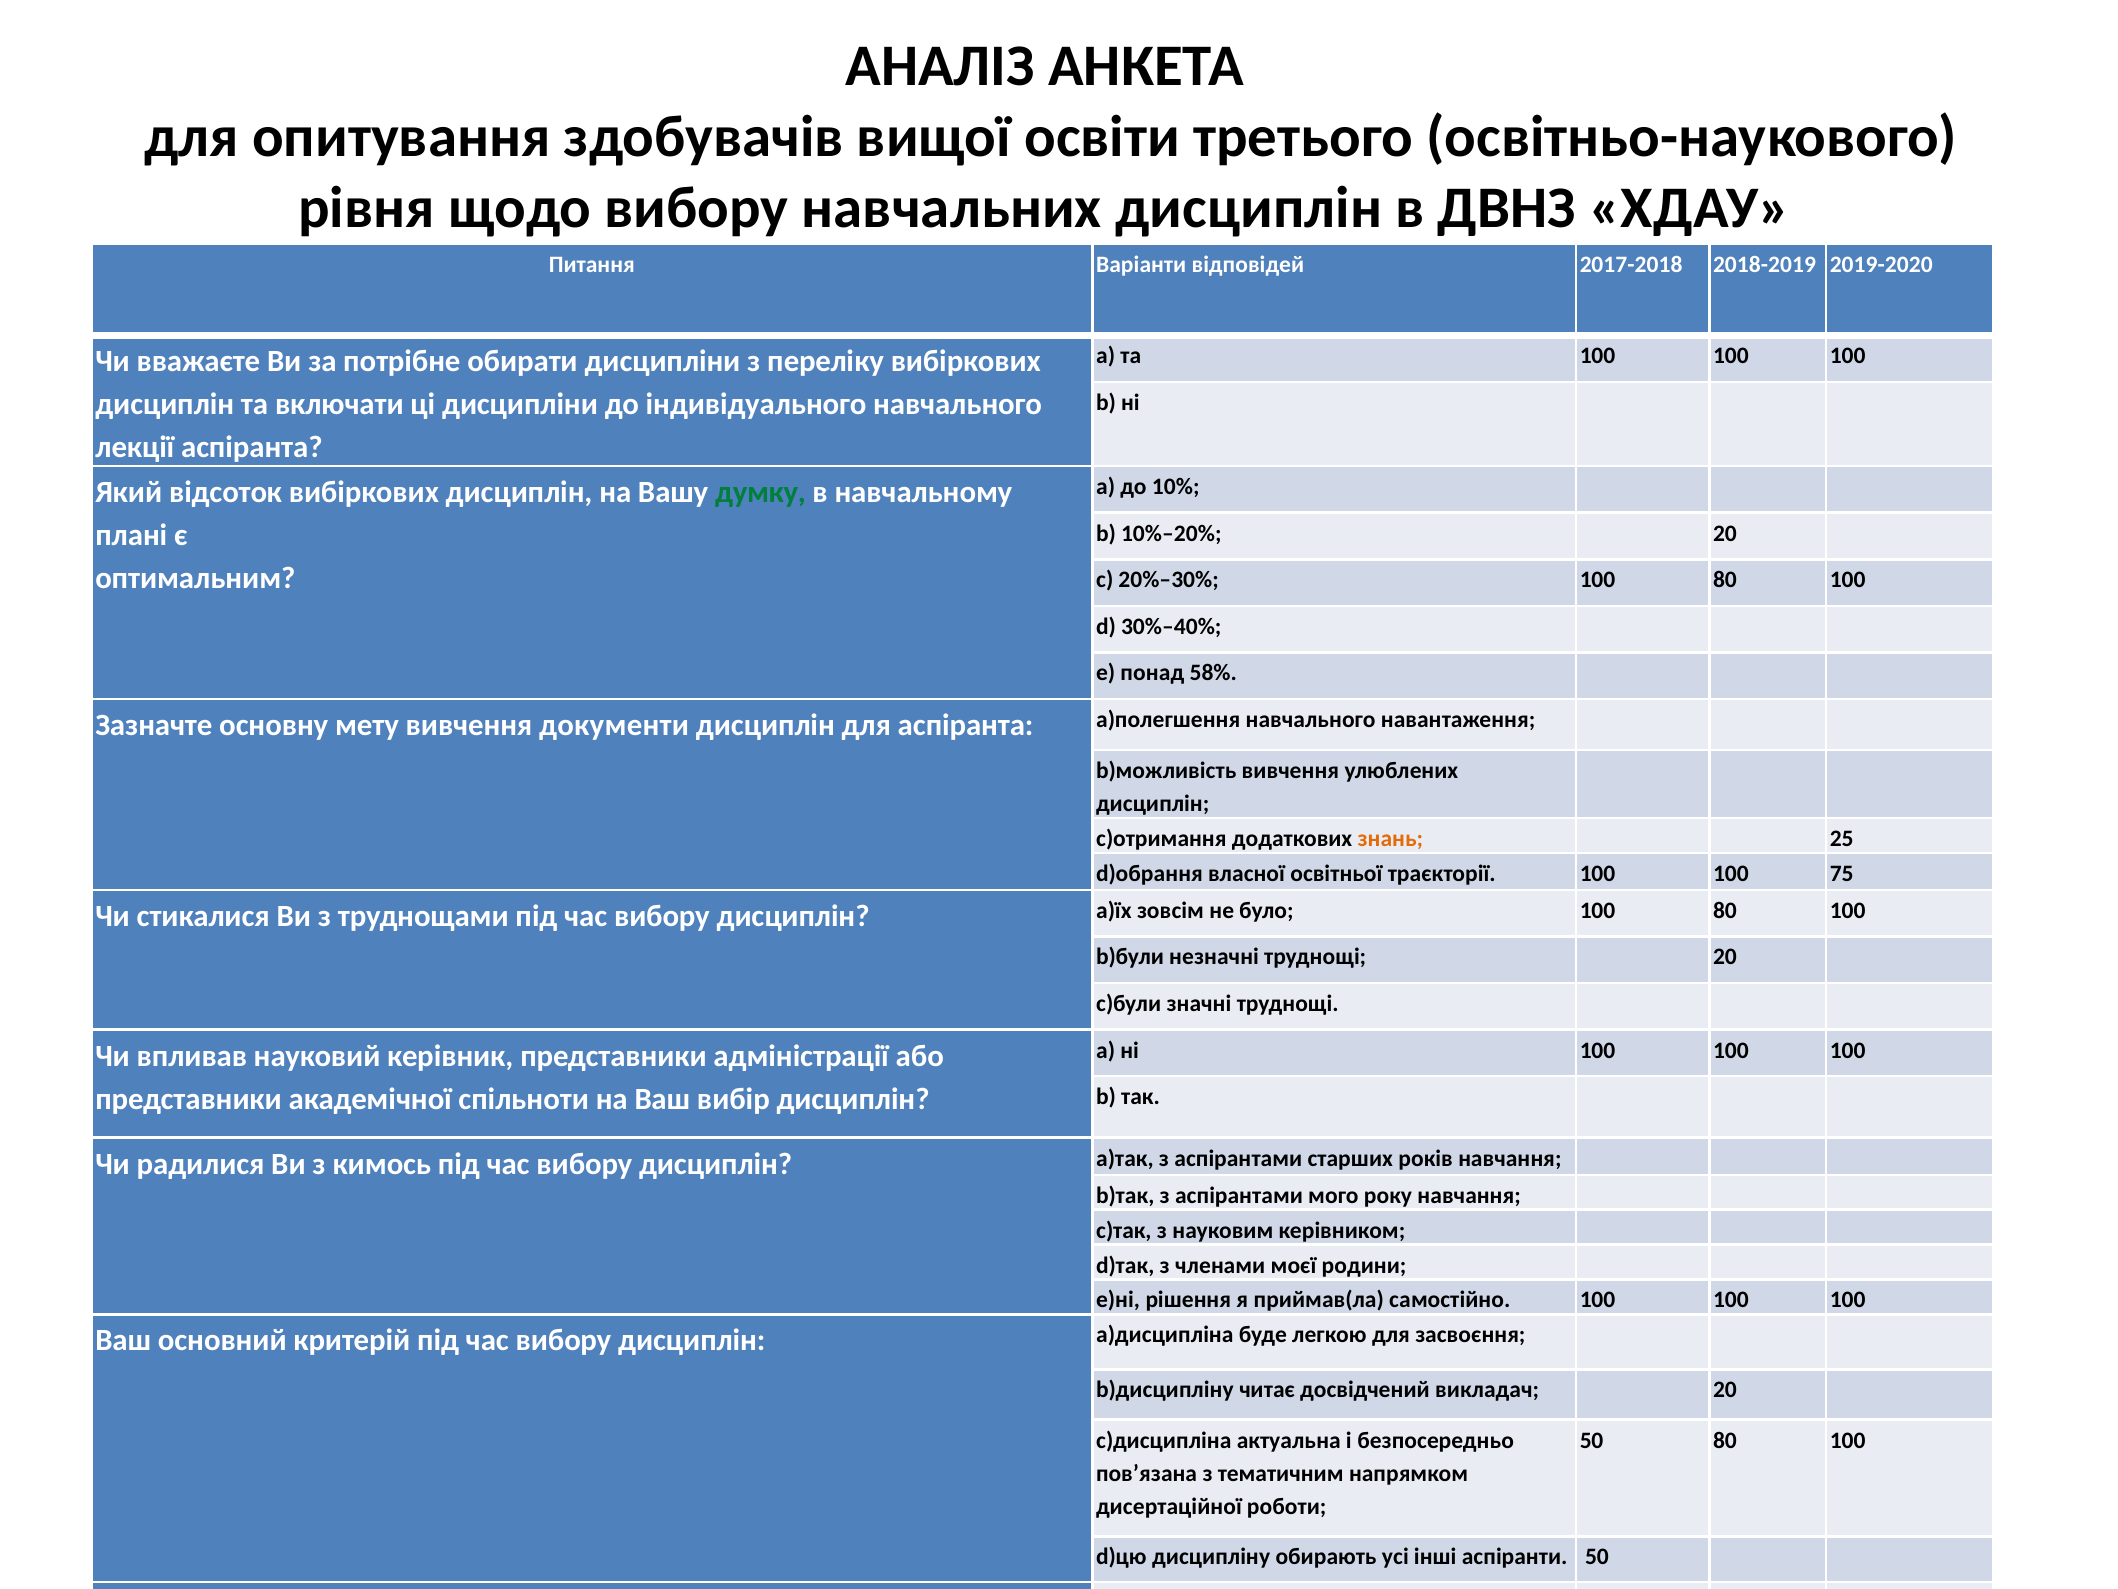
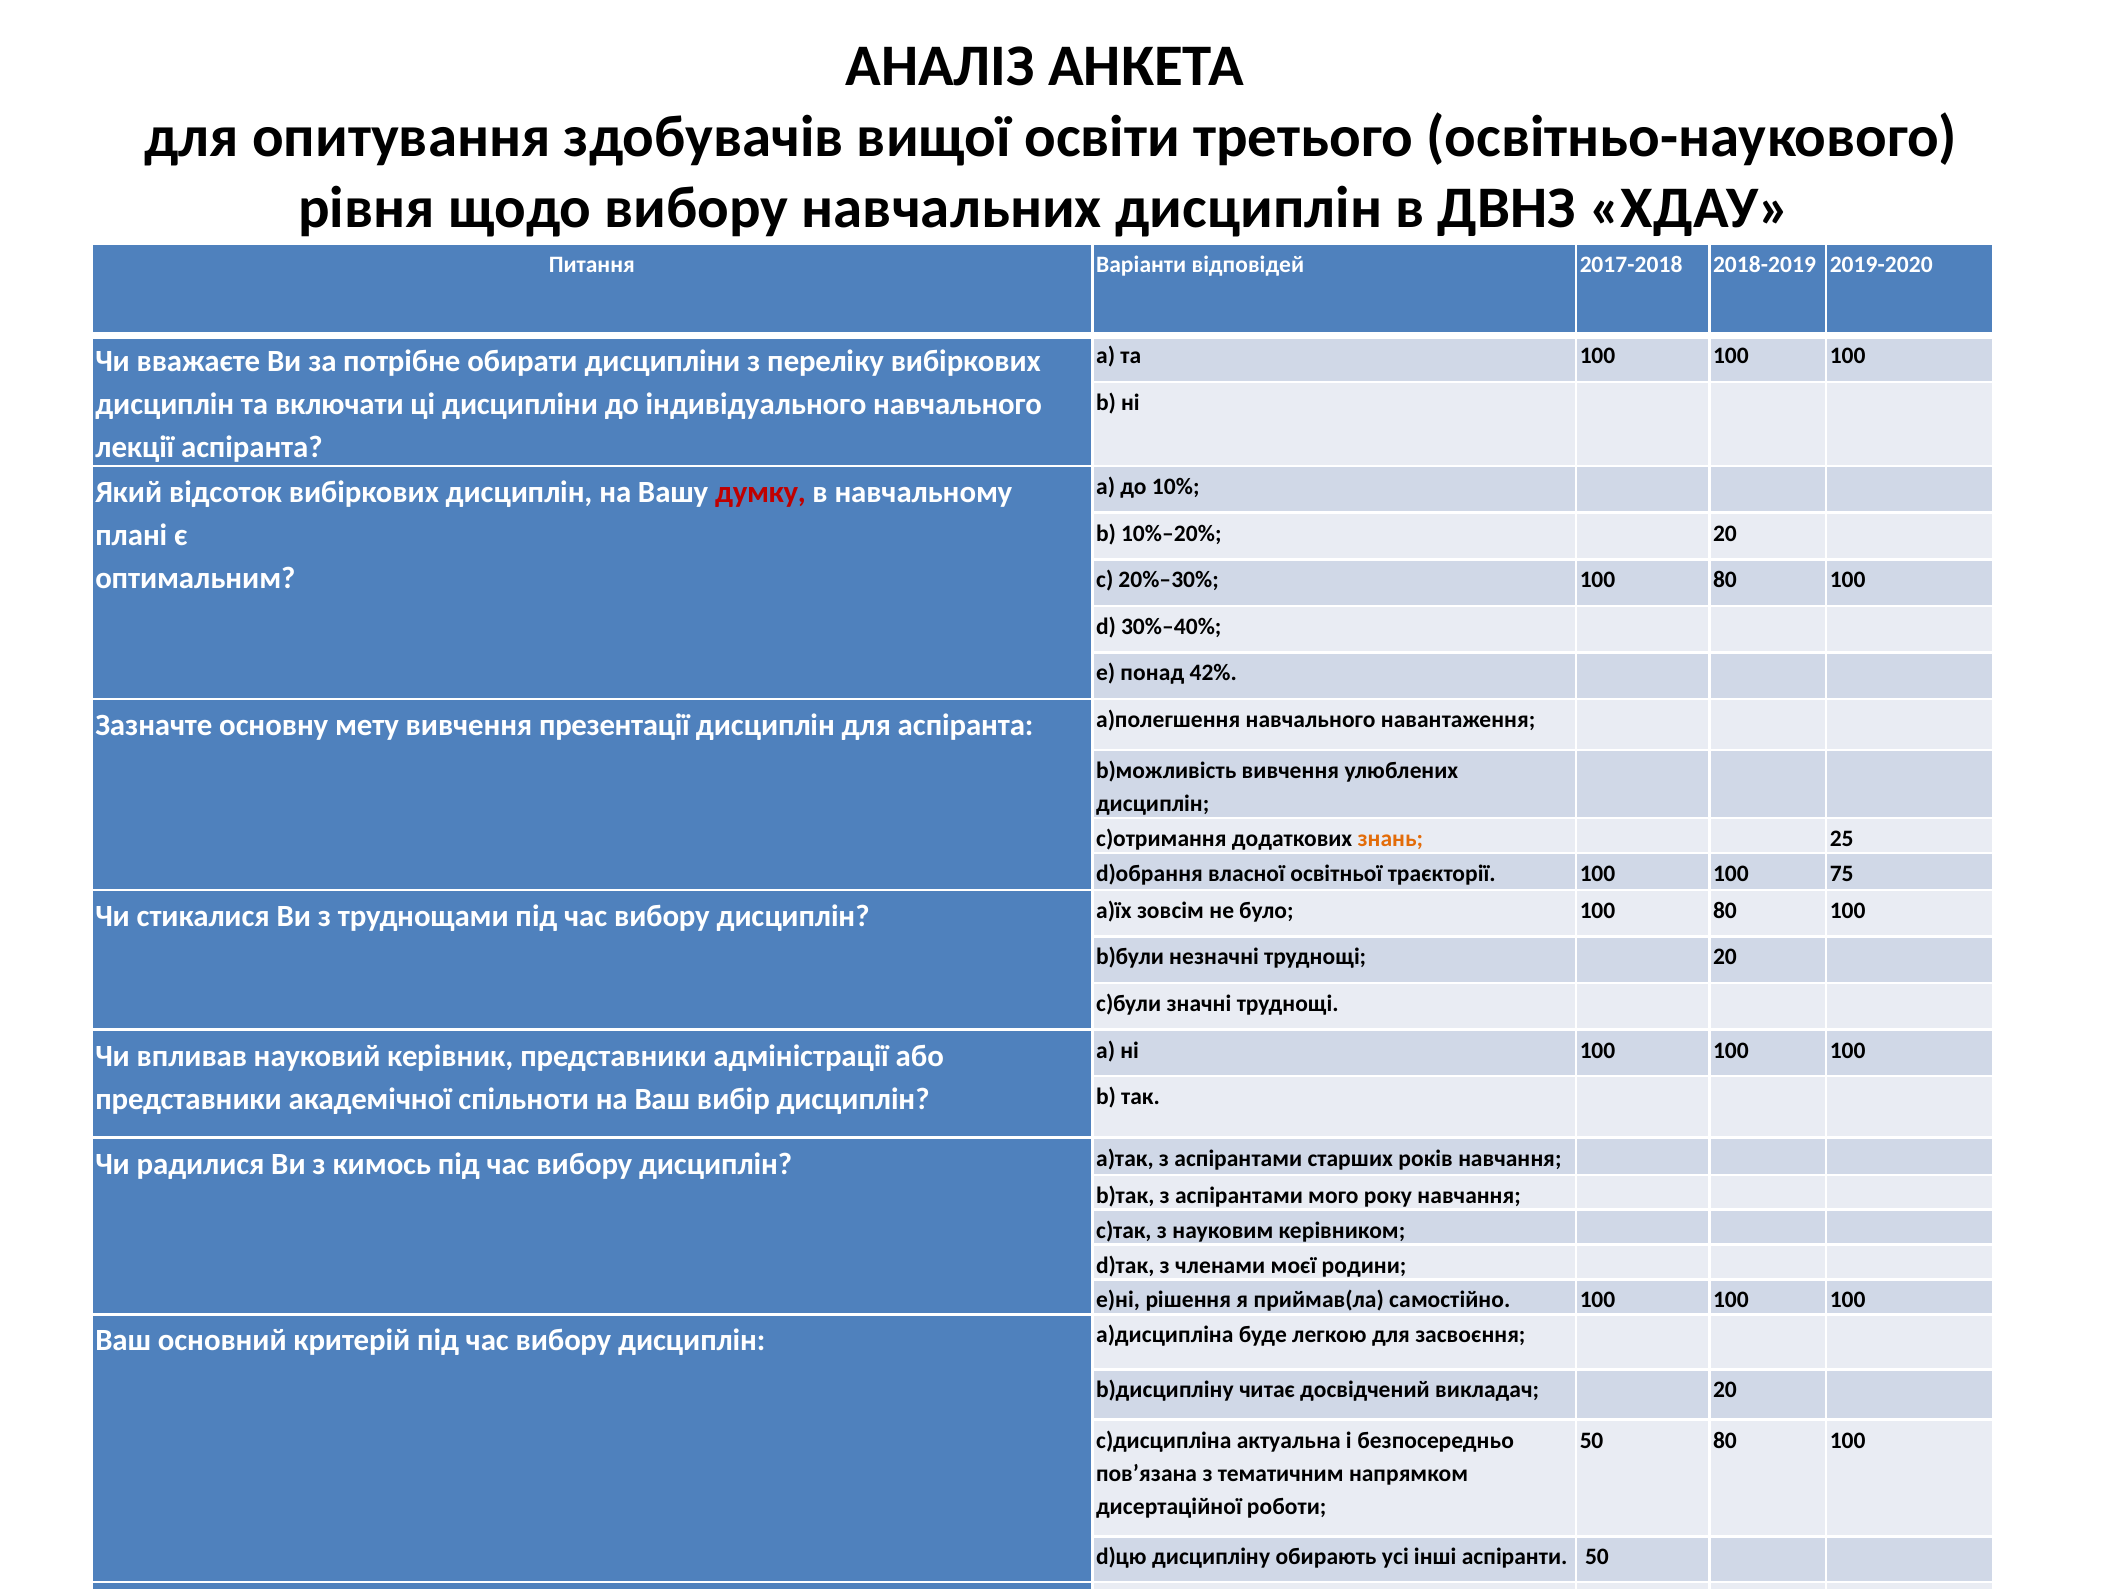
думку colour: green -> red (761, 492)
58%: 58% -> 42% (1213, 673)
документи: документи -> презентації (614, 725)
